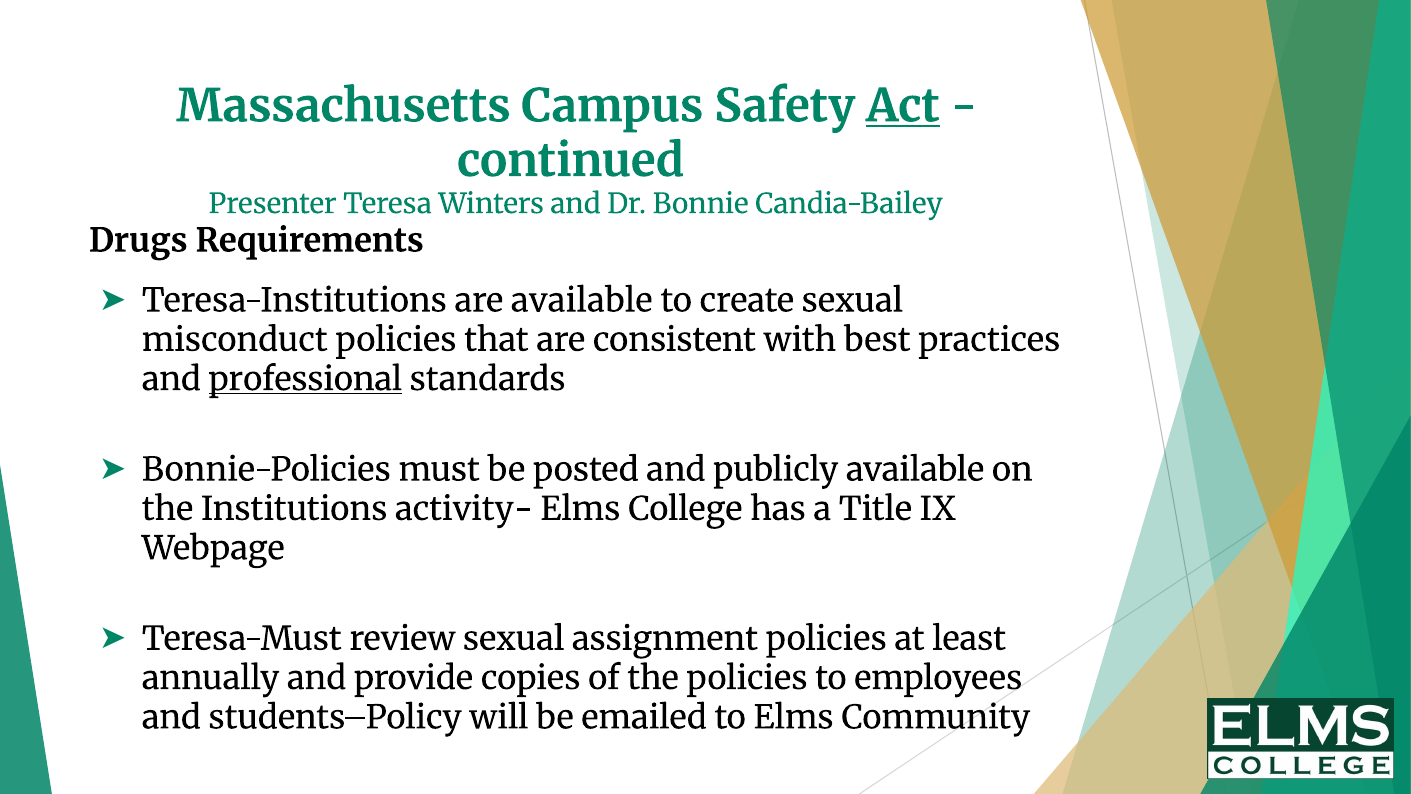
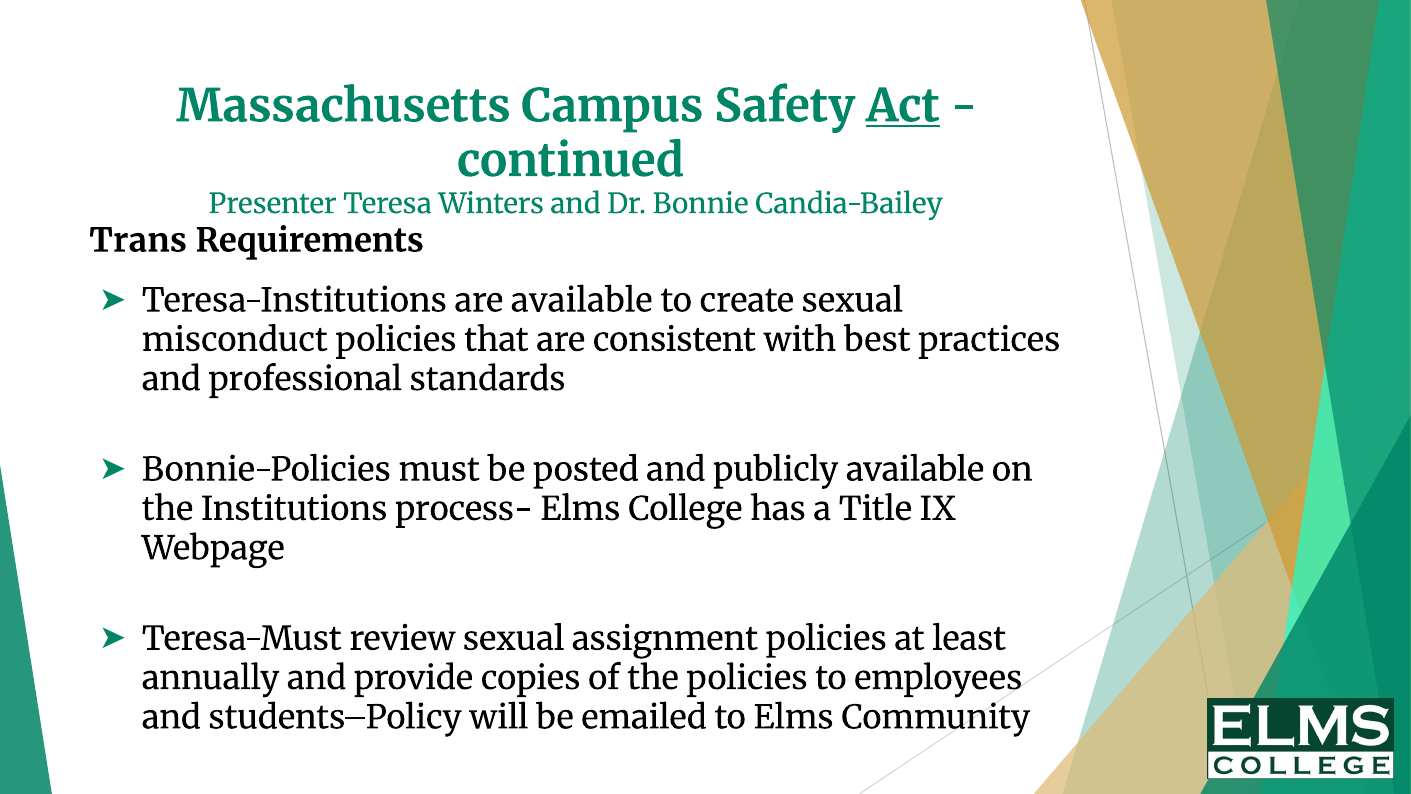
Drugs: Drugs -> Trans (138, 241)
professional underline: present -> none (305, 379)
activity-: activity- -> process- (464, 509)
